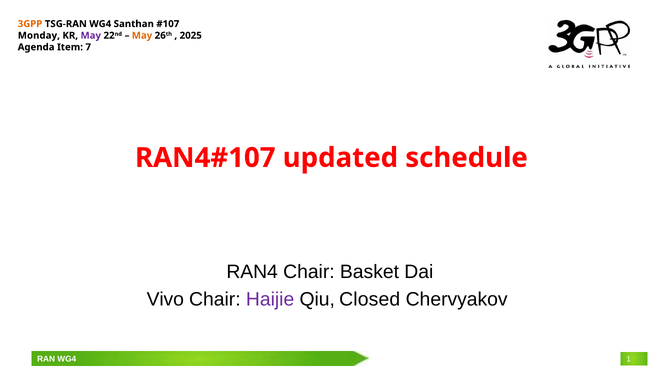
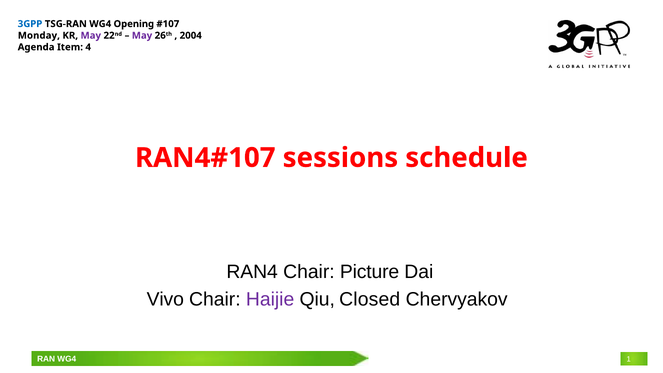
3GPP colour: orange -> blue (30, 24)
Santhan: Santhan -> Opening (134, 24)
May colour: orange -> purple (142, 35)
2025: 2025 -> 2004 (191, 35)
7: 7 -> 4 (88, 47)
updated: updated -> sessions (340, 158)
Basket: Basket -> Picture (370, 272)
